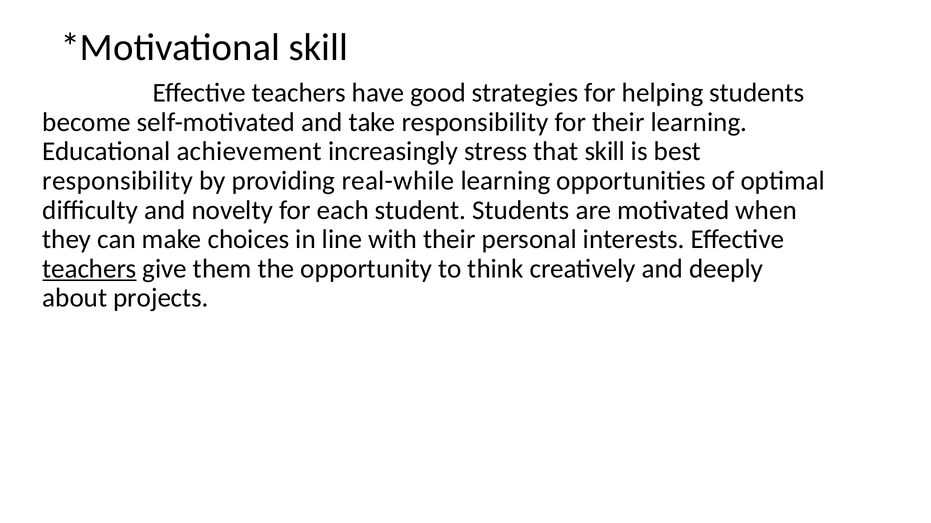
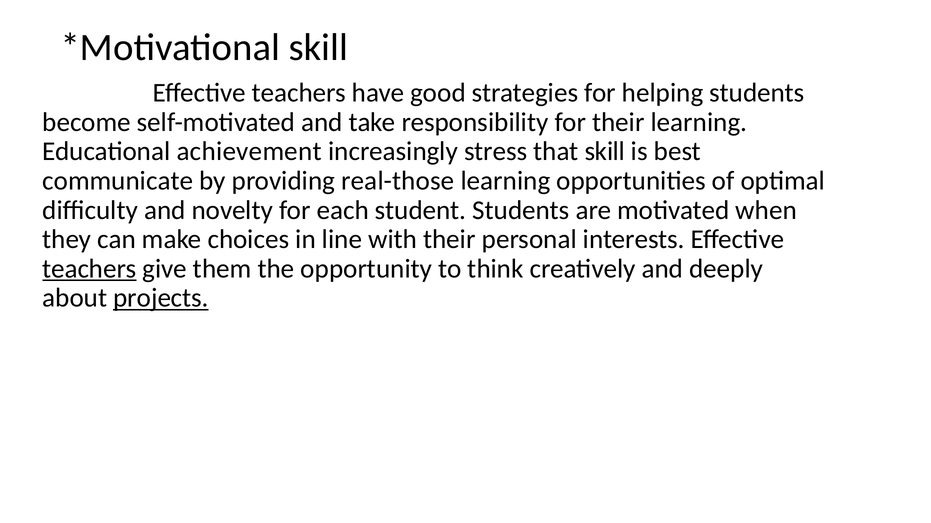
responsibility: responsibility -> communicate (118, 181)
real-while: real-while -> real-those (398, 181)
projects underline: none -> present (161, 298)
